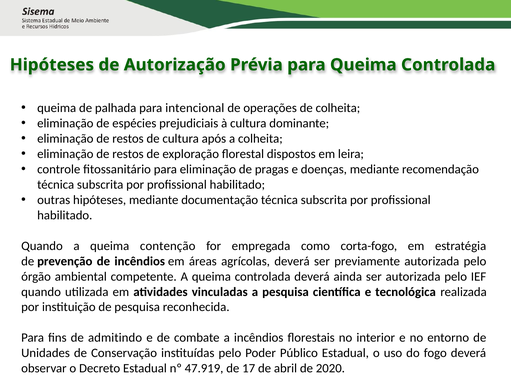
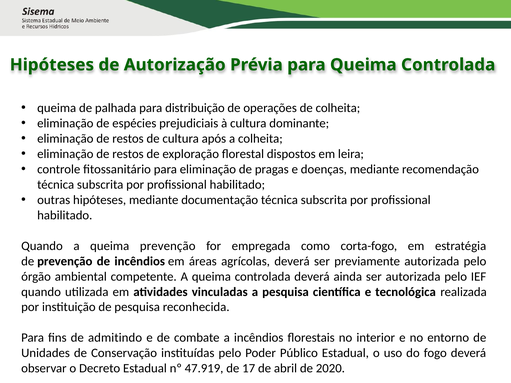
intencional: intencional -> distribuição (195, 108)
queima contenção: contenção -> prevenção (168, 246)
